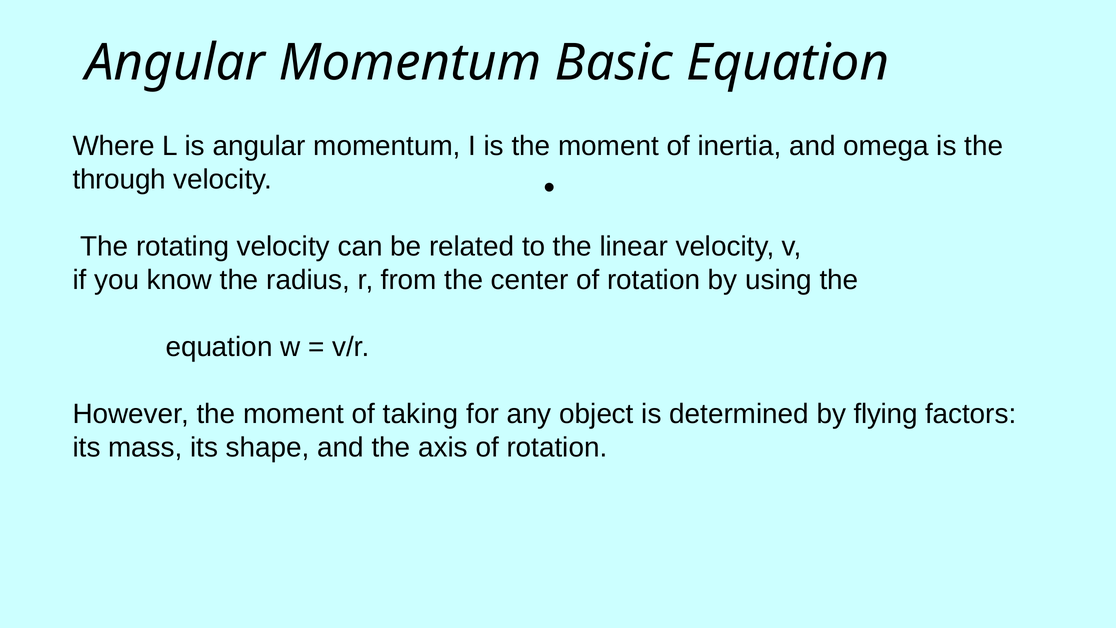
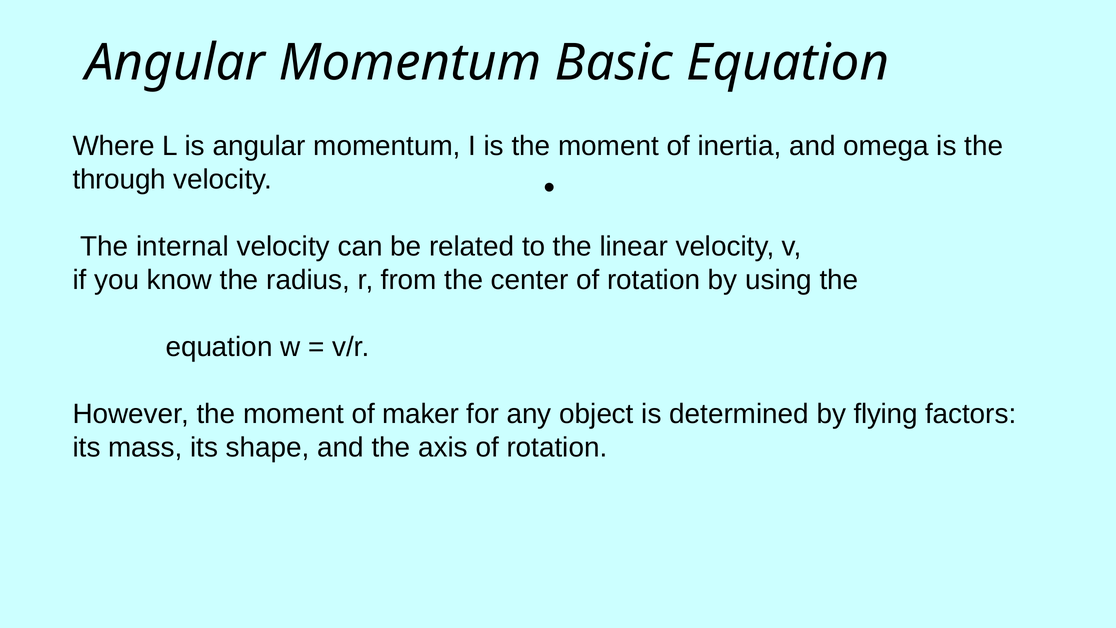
rotating: rotating -> internal (182, 246)
taking: taking -> maker (421, 414)
